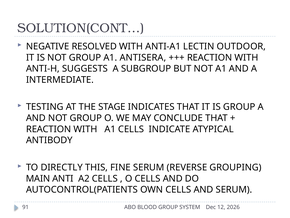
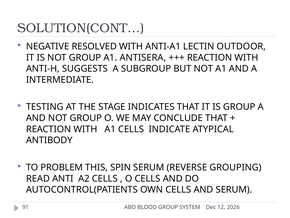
DIRECTLY: DIRECTLY -> PROBLEM (62, 167)
FINE: FINE -> SPIN (121, 167)
MAIN: MAIN -> READ (38, 178)
